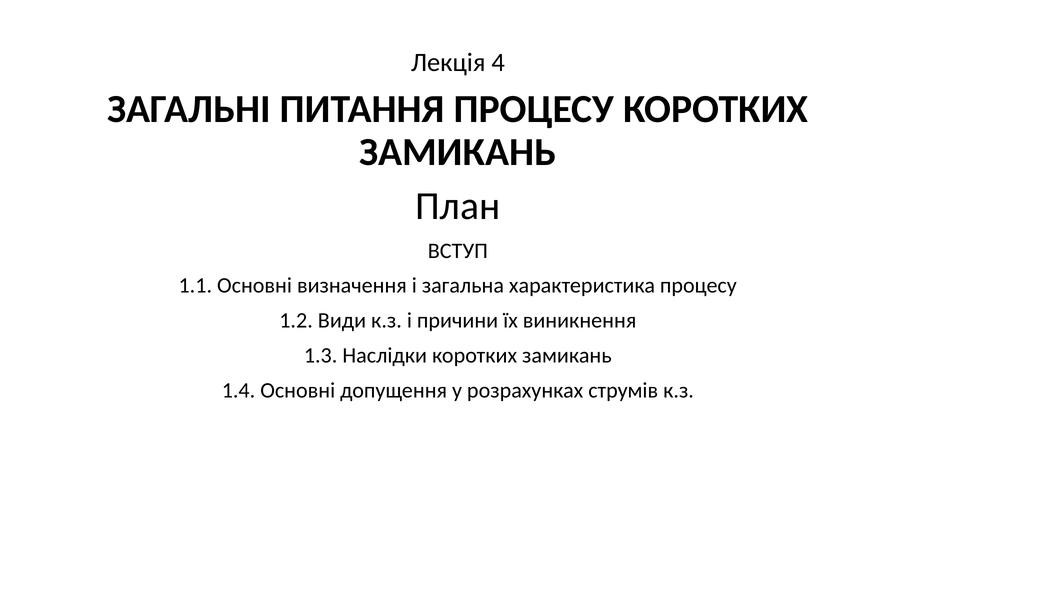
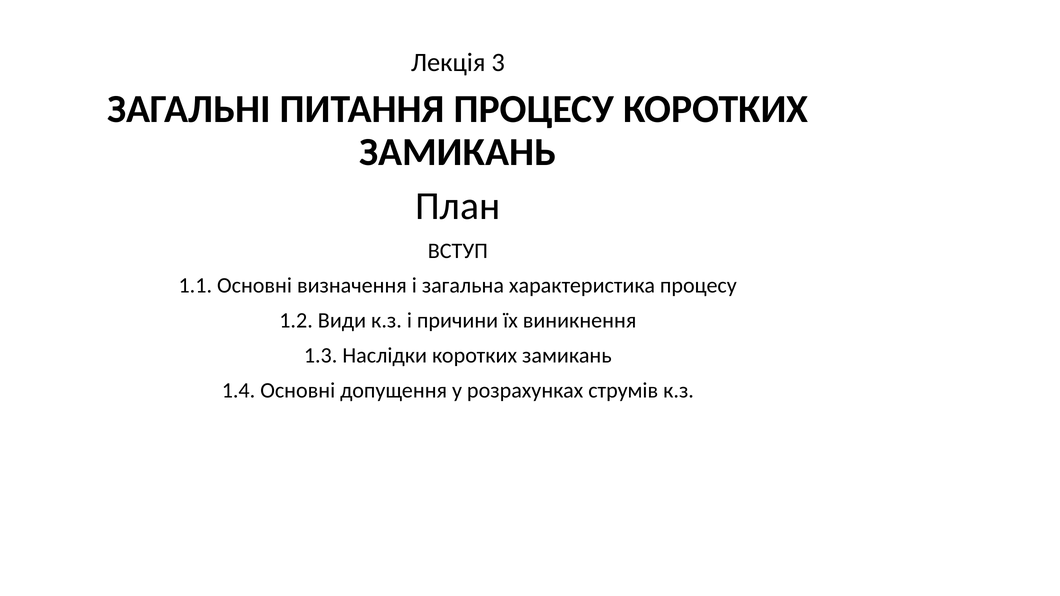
4: 4 -> 3 (498, 63)
